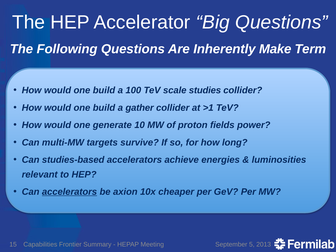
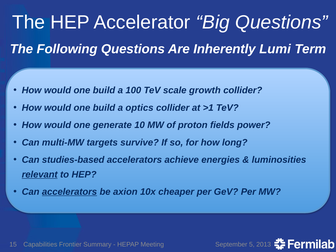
Make: Make -> Lumi (275, 49)
studies: studies -> growth (205, 90)
gather: gather -> optics (140, 108)
relevant underline: none -> present (40, 174)
